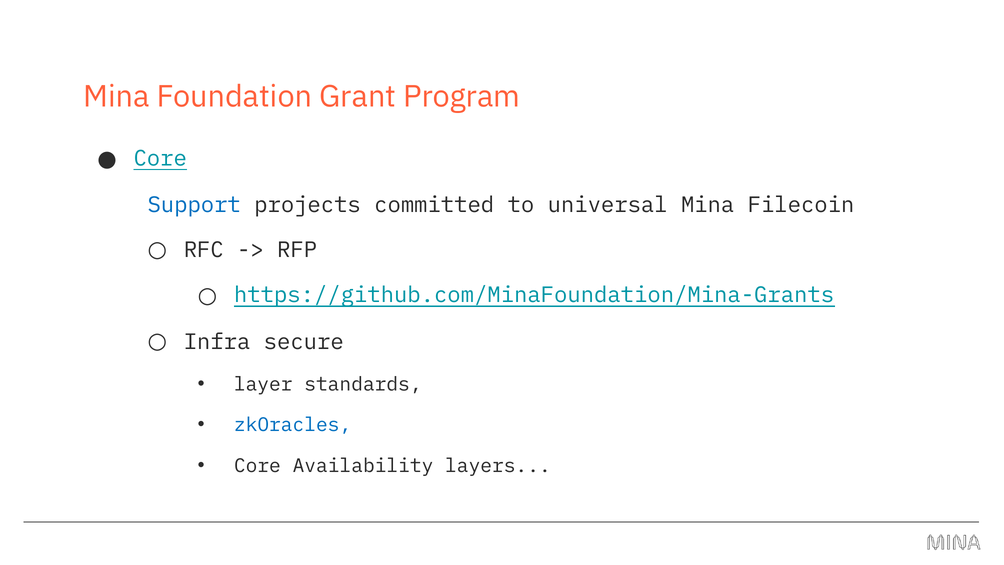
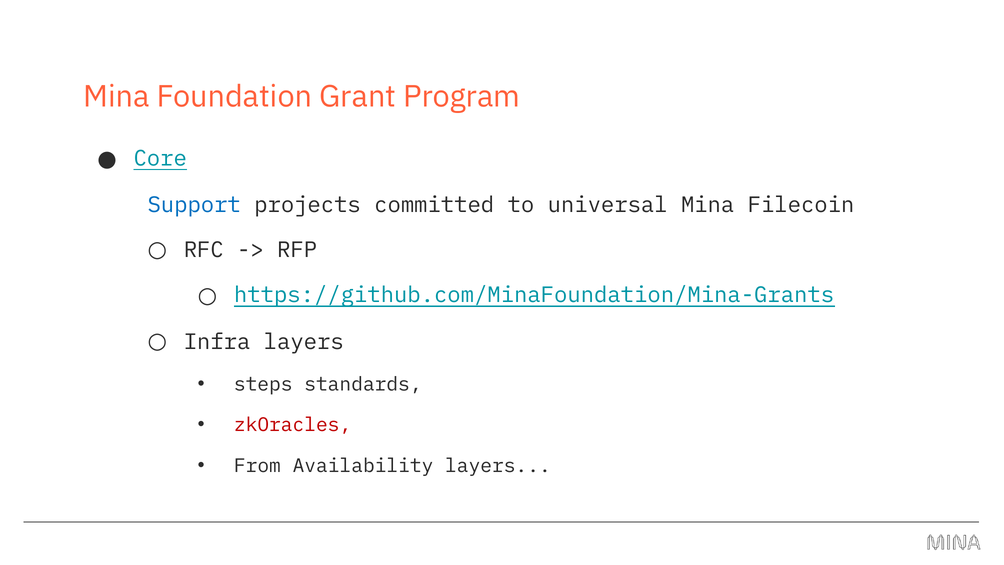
Infra secure: secure -> layers (304, 342)
layer: layer -> steps (263, 384)
zkOracles colour: blue -> red (293, 425)
Core: Core -> From (257, 466)
